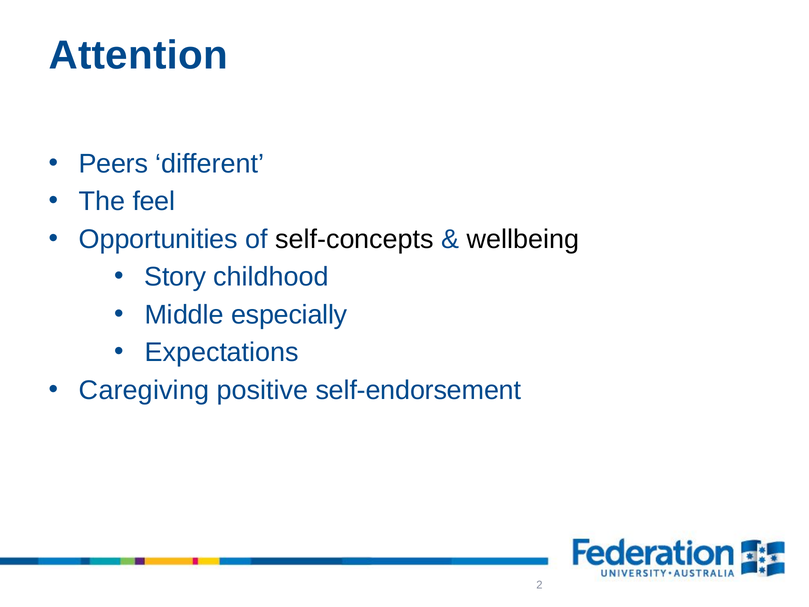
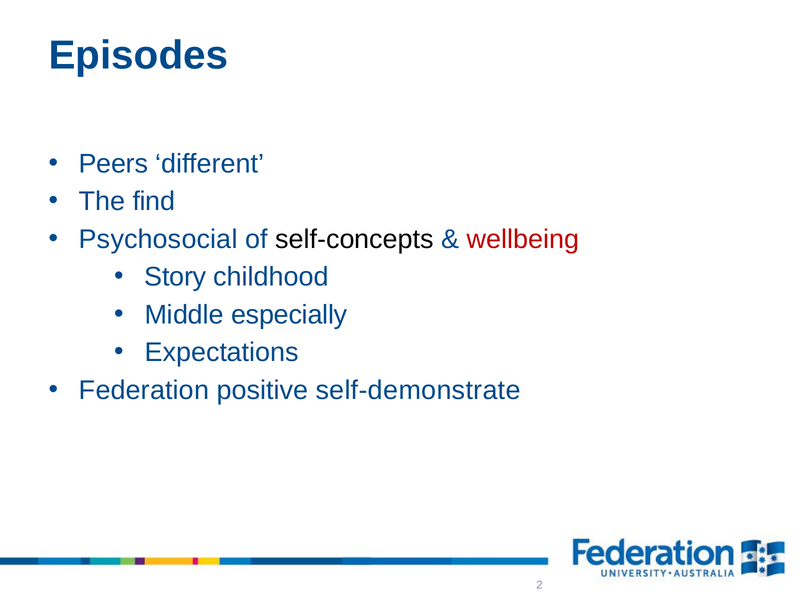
Attention: Attention -> Episodes (138, 55)
feel: feel -> find (154, 201)
Opportunities: Opportunities -> Psychosocial (158, 239)
wellbeing colour: black -> red (523, 239)
Caregiving: Caregiving -> Federation (144, 390)
self-endorsement: self-endorsement -> self-demonstrate (418, 390)
